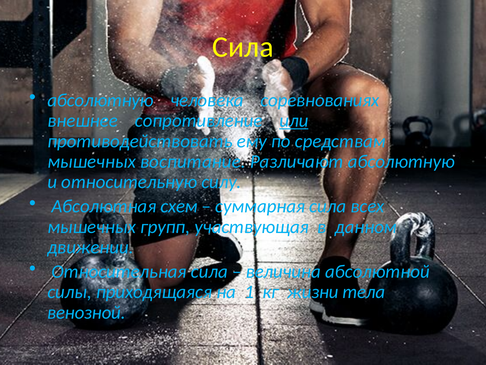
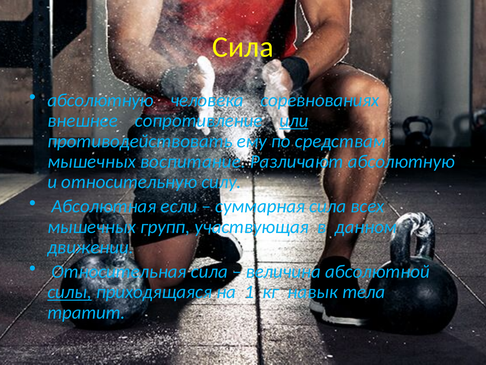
схем: схем -> если (179, 206)
силы underline: none -> present (70, 292)
жизни: жизни -> навык (313, 292)
венозной: венозной -> тратит (86, 312)
